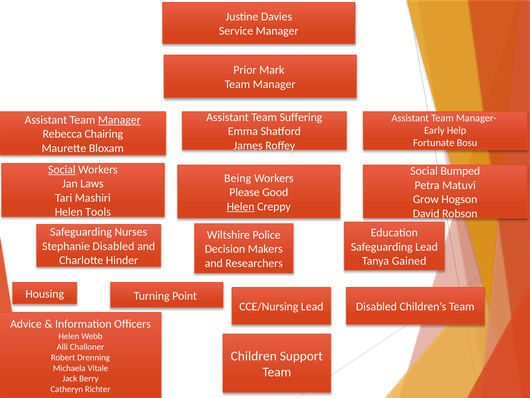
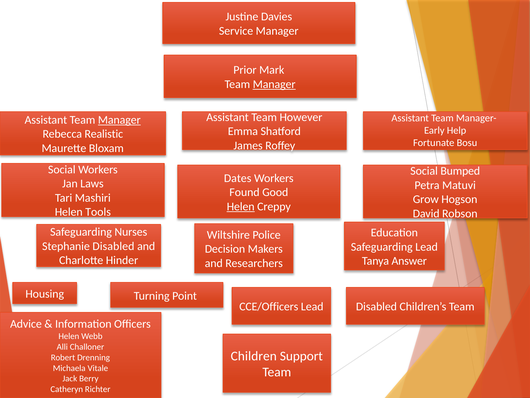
Manager underline: none -> present (274, 84)
Suffering: Suffering -> However (301, 117)
Chairing: Chairing -> Realistic (104, 134)
Social underline: present -> none (62, 169)
Being: Being -> Dates (238, 178)
Please: Please -> Found (244, 192)
Gained: Gained -> Answer (409, 261)
CCE/Nursing: CCE/Nursing -> CCE/Officers (269, 306)
